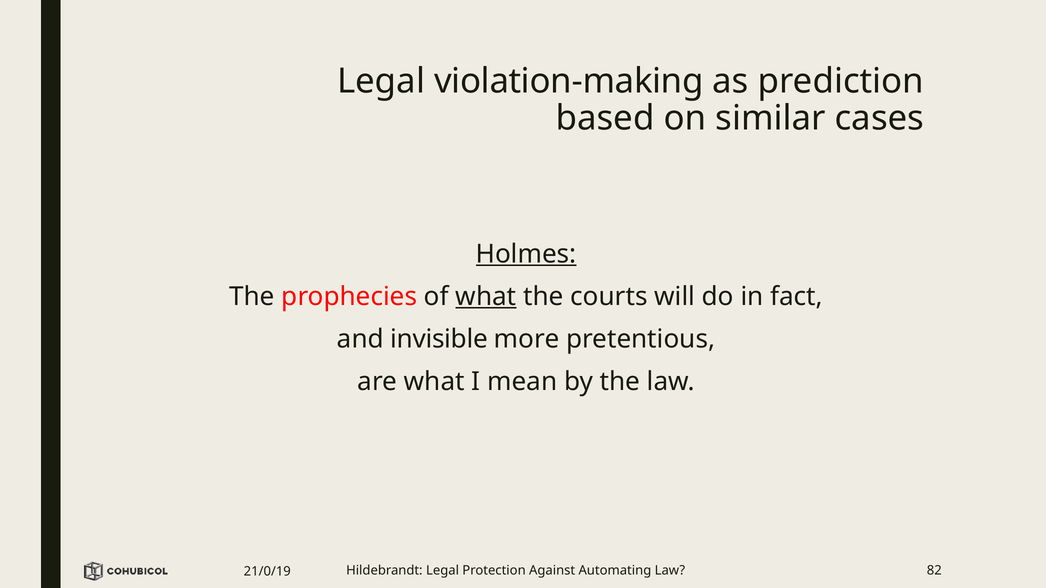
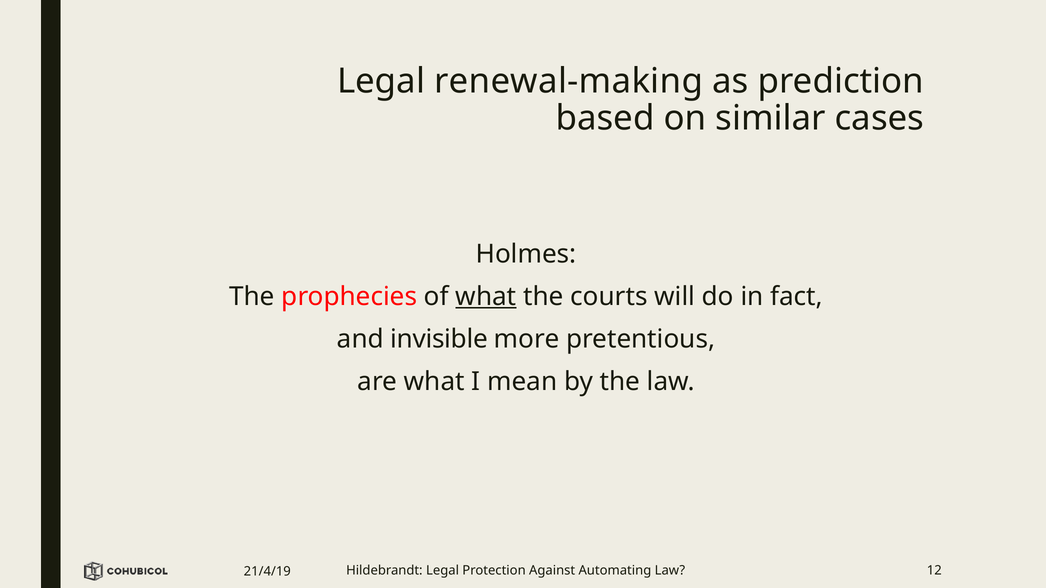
violation-making: violation-making -> renewal-making (569, 81)
Holmes underline: present -> none (526, 254)
82: 82 -> 12 (934, 571)
21/0/19: 21/0/19 -> 21/4/19 (267, 572)
